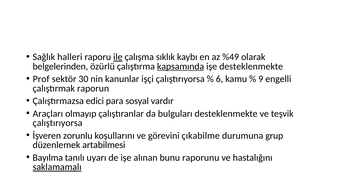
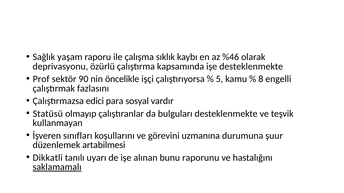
halleri: halleri -> yaşam (70, 57)
ile underline: present -> none (118, 57)
%49: %49 -> %46 (231, 57)
belgelerinden: belgelerinden -> deprivasyonu (60, 67)
kapsamında underline: present -> none (181, 67)
30: 30 -> 90 (83, 79)
kanunlar: kanunlar -> öncelikle (122, 79)
6: 6 -> 5 (220, 79)
9: 9 -> 8 (261, 79)
raporun: raporun -> fazlasını (93, 89)
Araçları: Araçları -> Statüsü (48, 114)
çalıştırıyorsa: çalıştırıyorsa -> kullanmayan (58, 123)
zorunlu: zorunlu -> sınıfları (78, 136)
çıkabilme: çıkabilme -> uzmanına (201, 136)
grup: grup -> şuur (274, 136)
Bayılma: Bayılma -> Dikkatli (48, 158)
